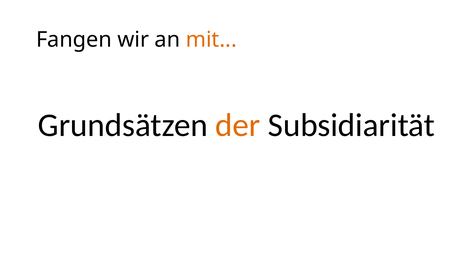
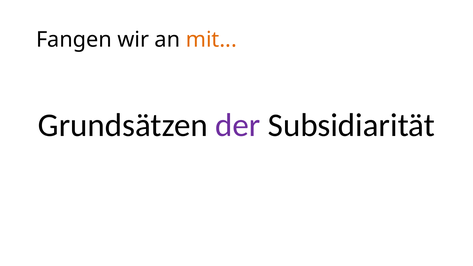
der colour: orange -> purple (238, 125)
